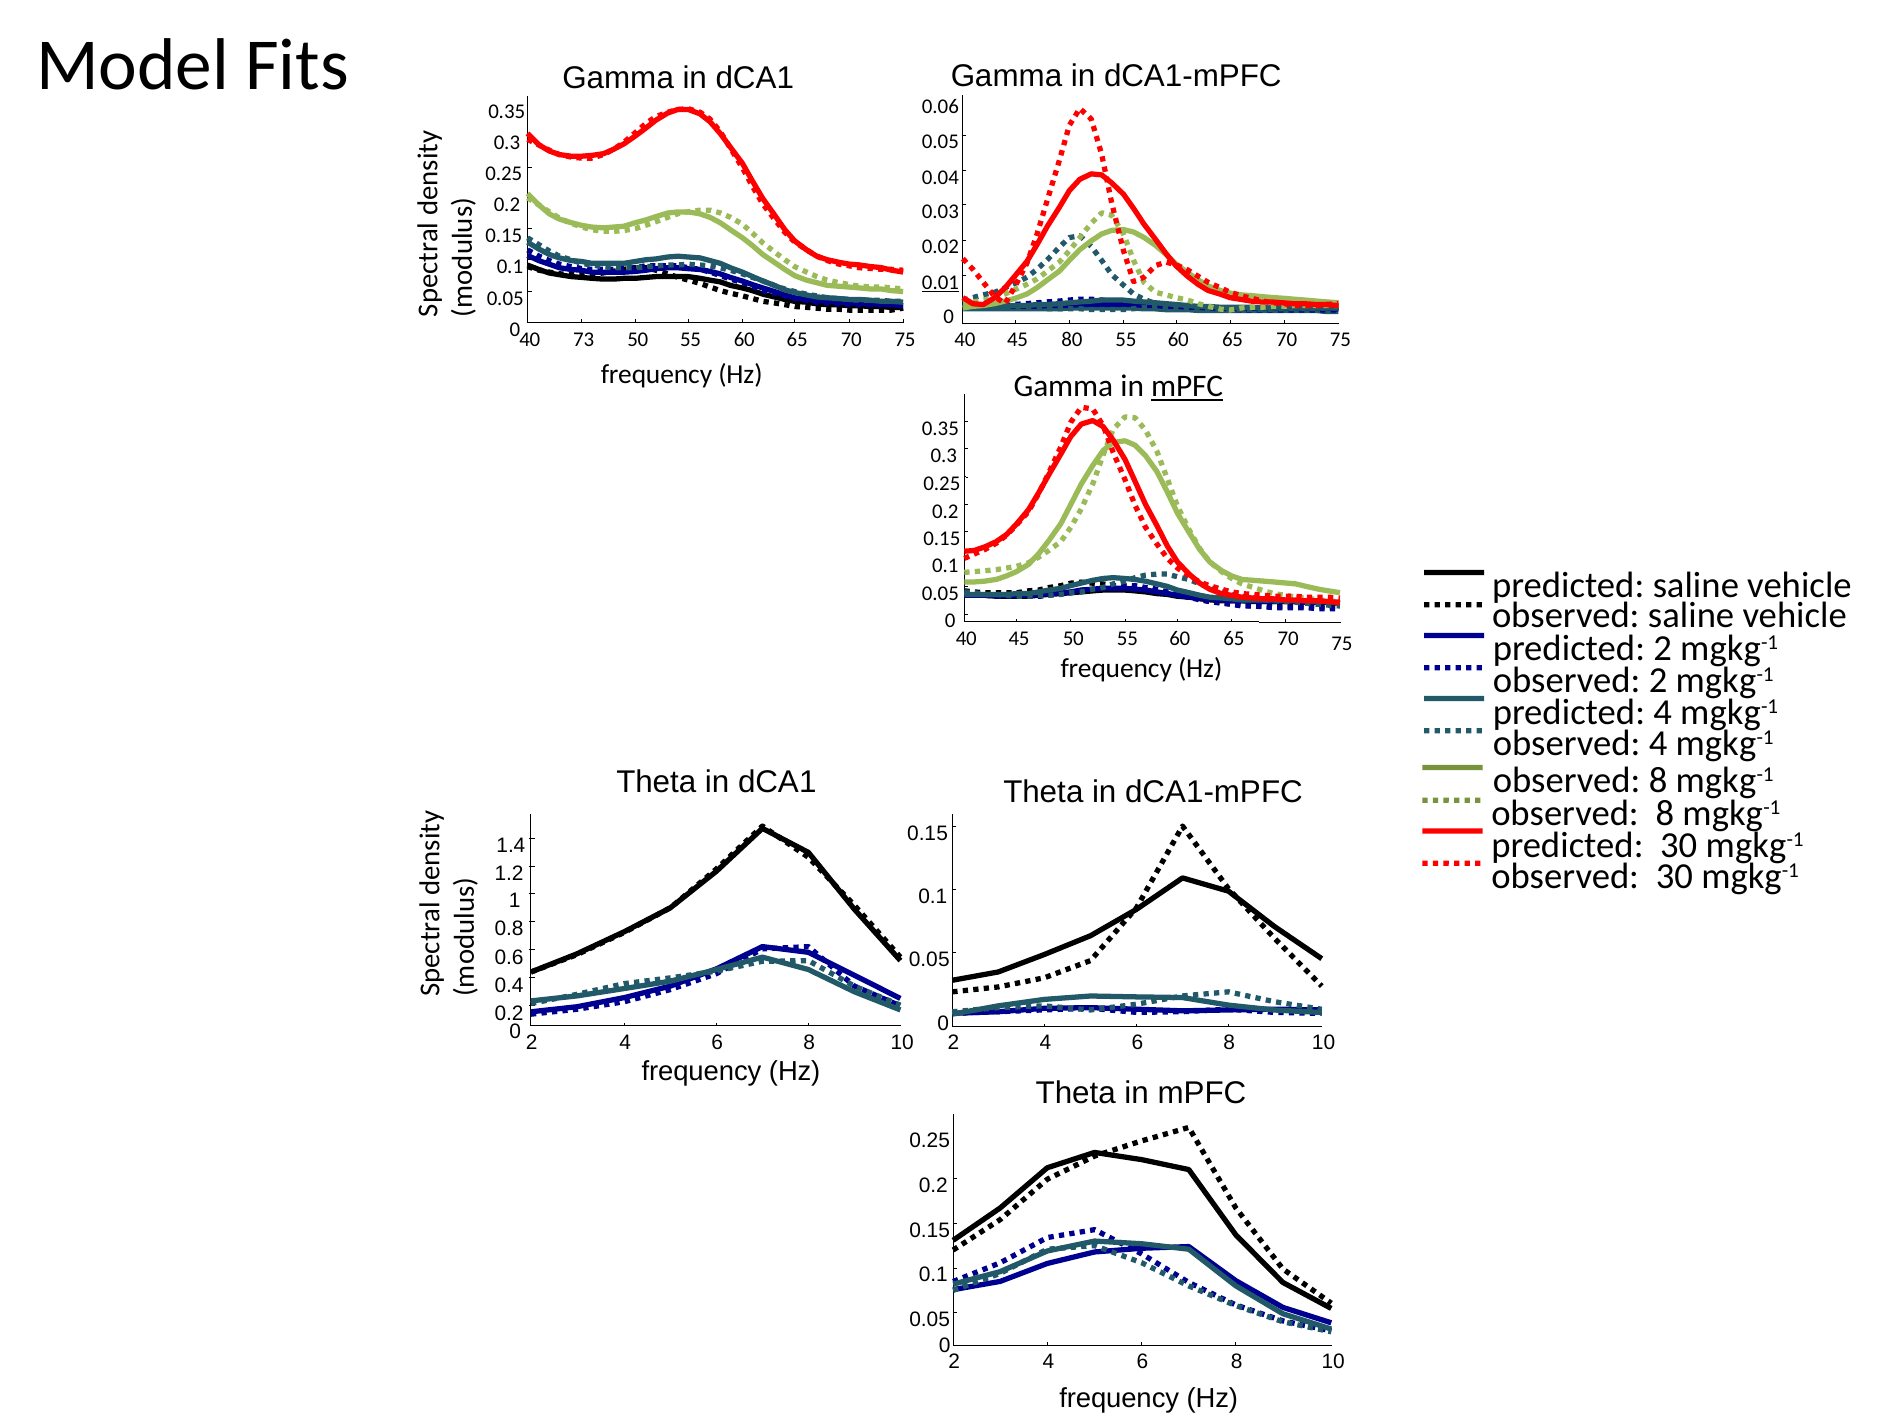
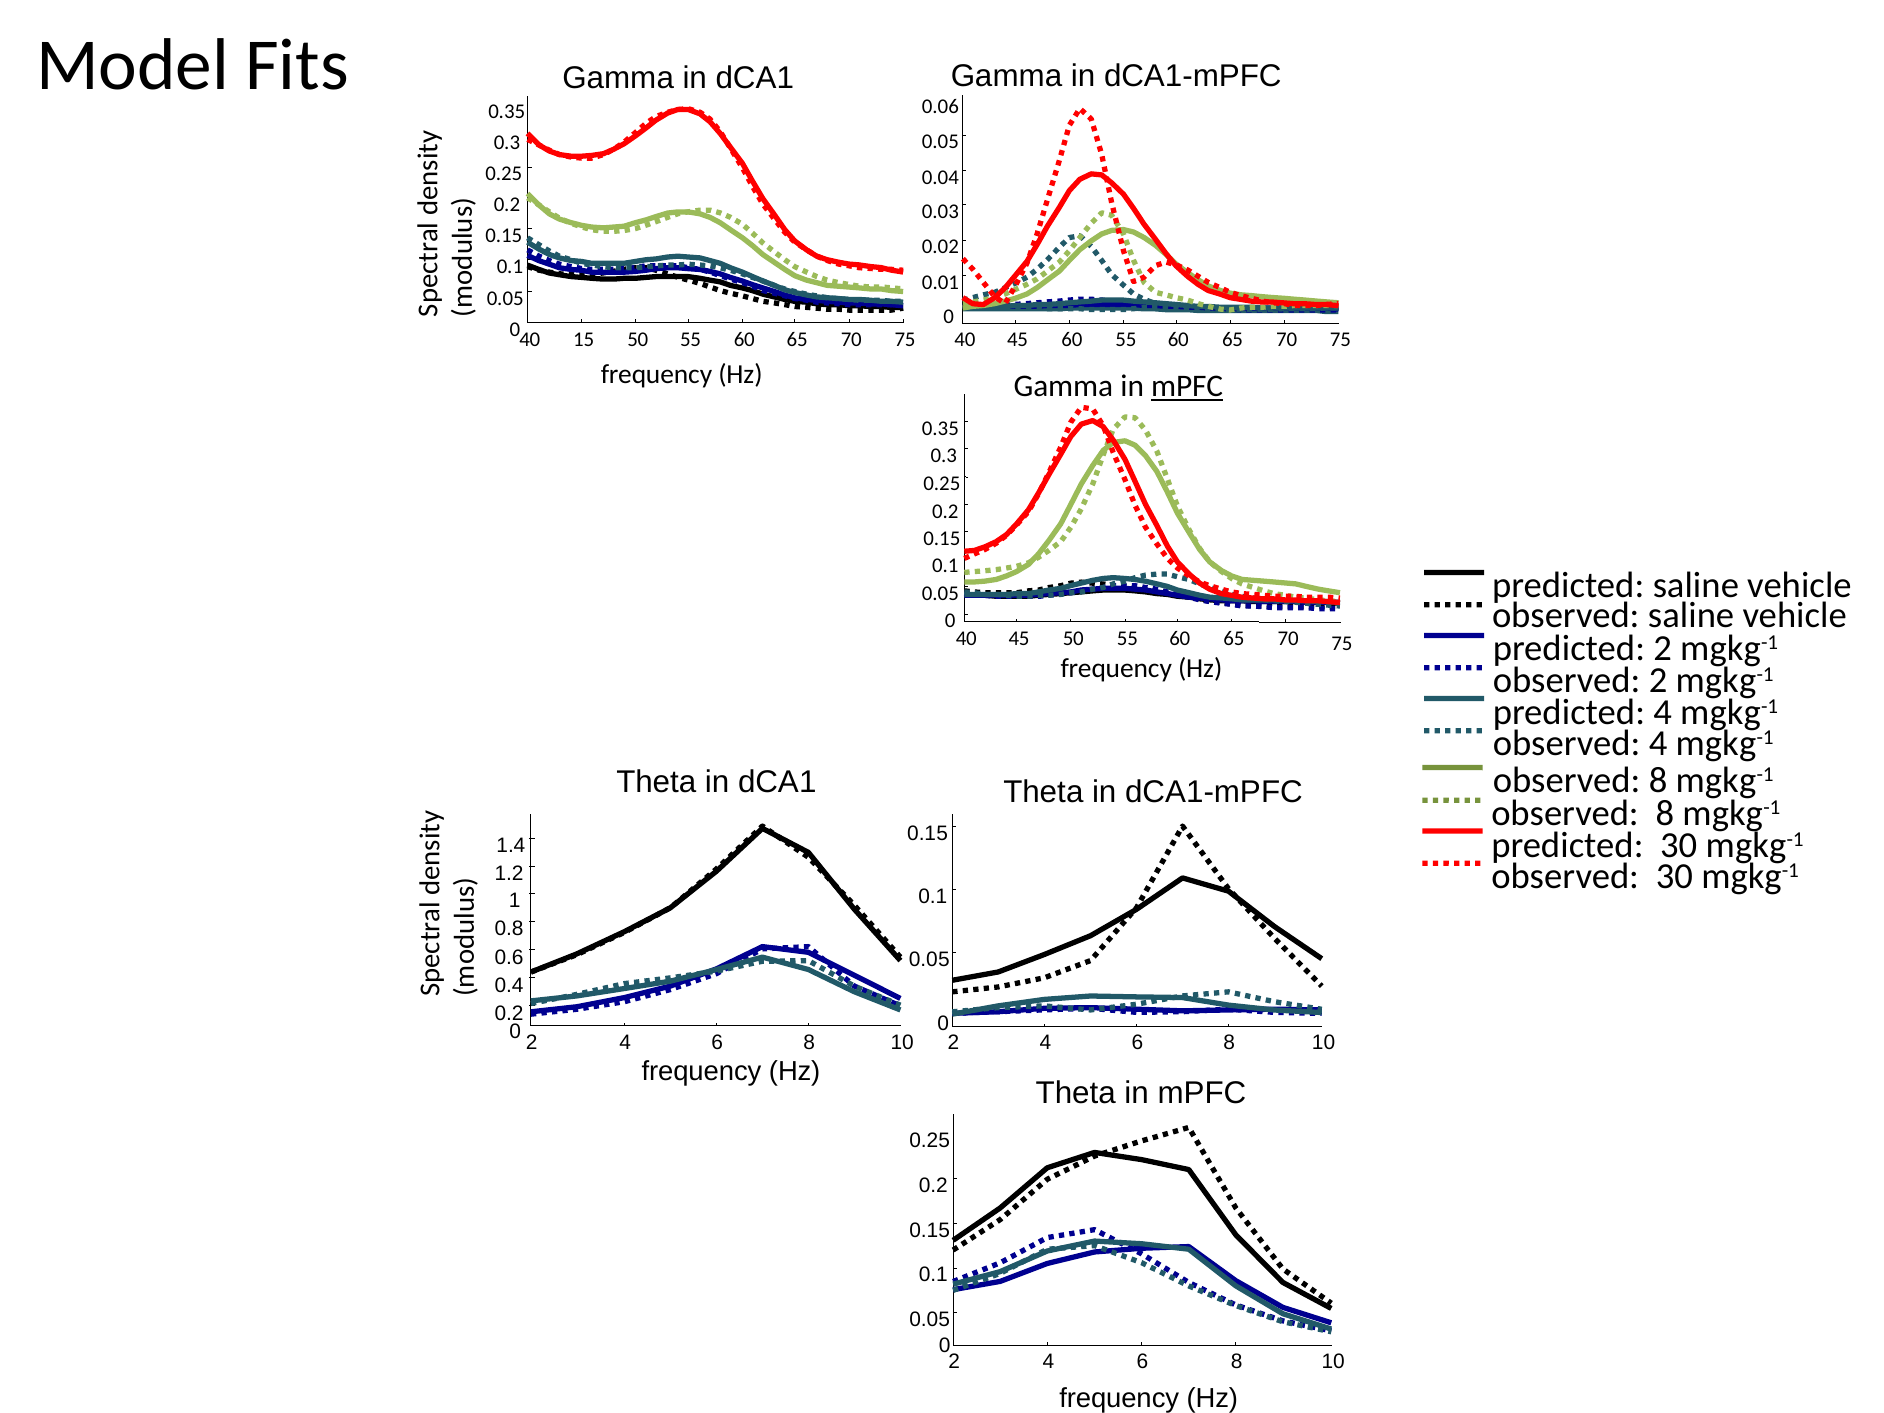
0.01 underline: present -> none (940, 282)
45 80: 80 -> 60 (1072, 340)
73: 73 -> 15 (584, 340)
